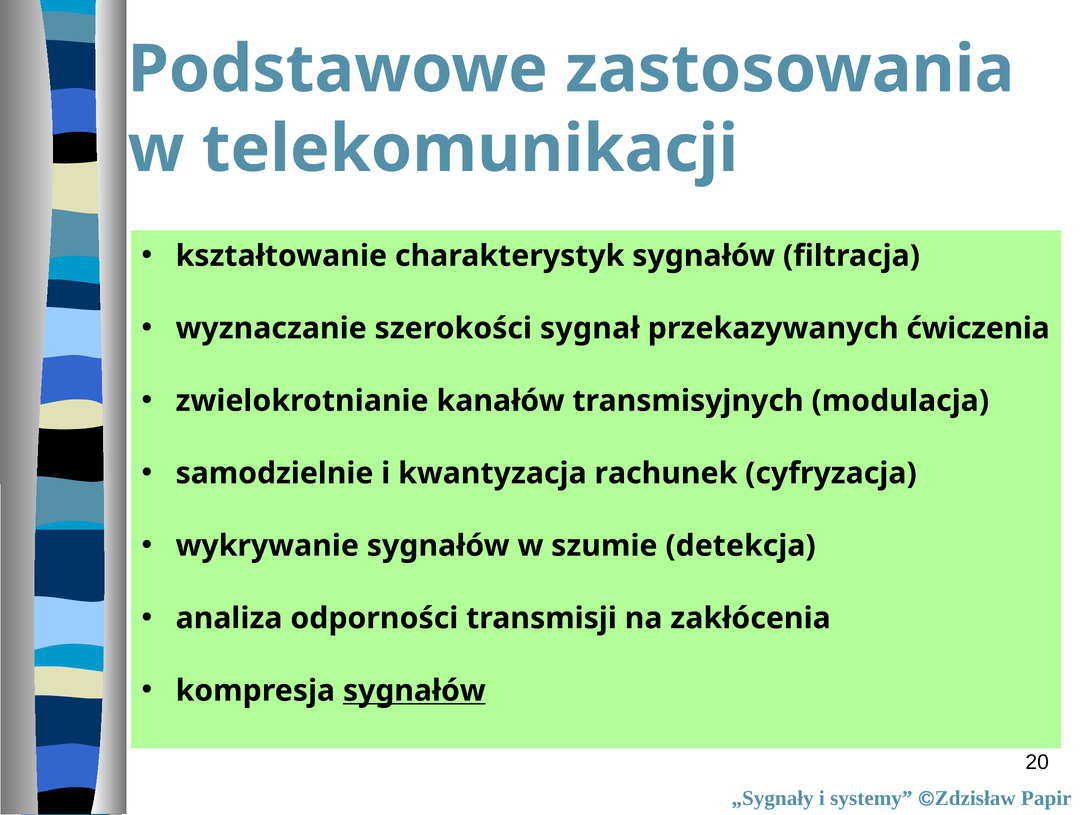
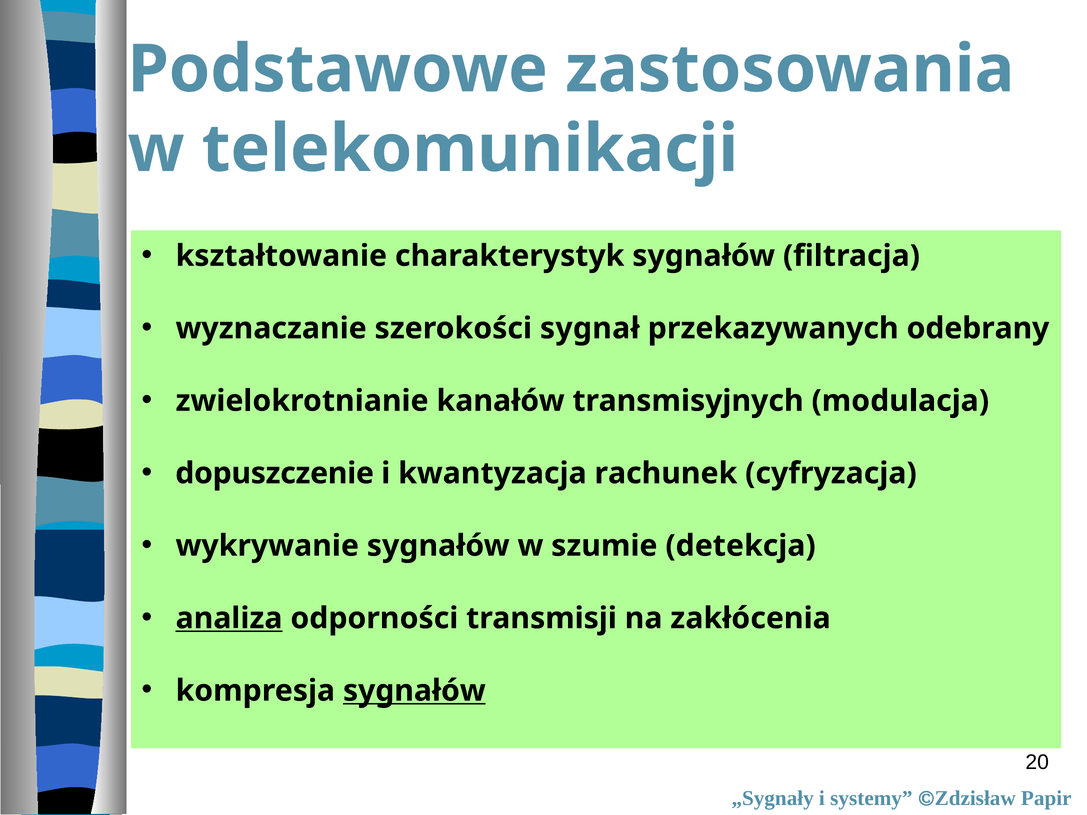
ćwiczenia: ćwiczenia -> odebrany (978, 328)
samodzielnie: samodzielnie -> dopuszczenie (275, 473)
analiza underline: none -> present (229, 618)
